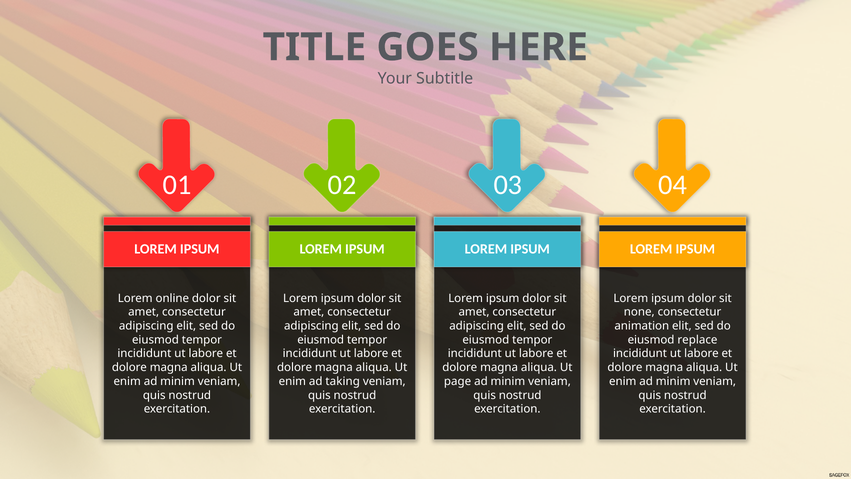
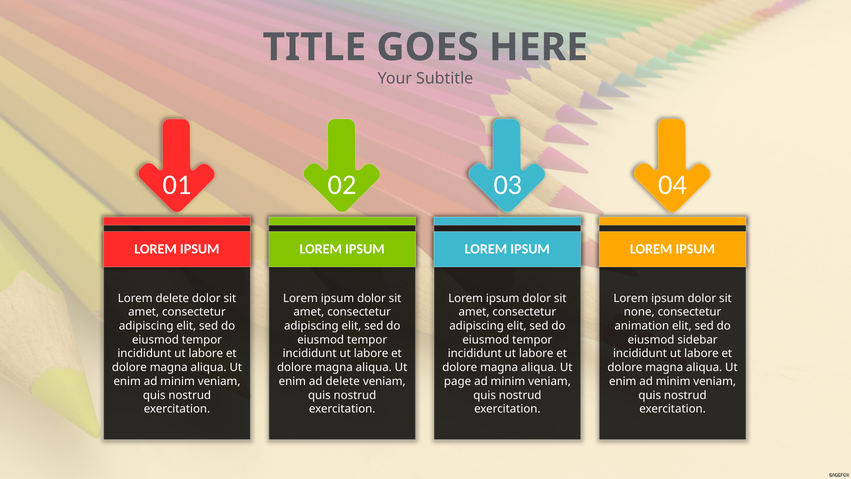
Lorem online: online -> delete (172, 298)
replace: replace -> sidebar (697, 340)
ad taking: taking -> delete (343, 381)
